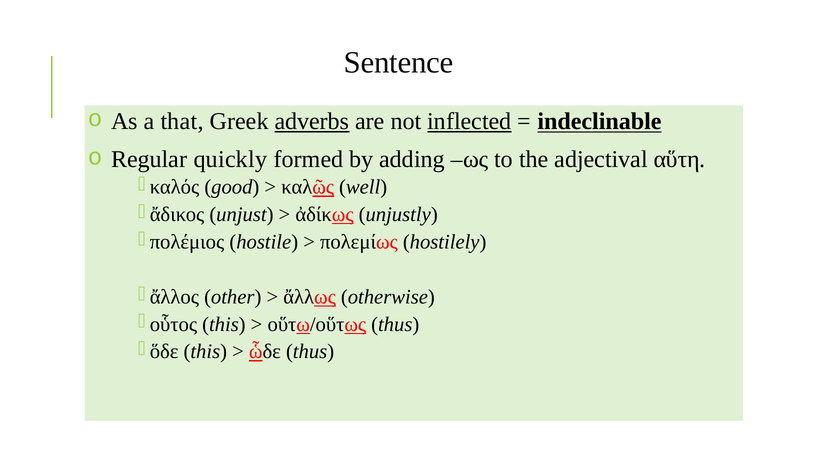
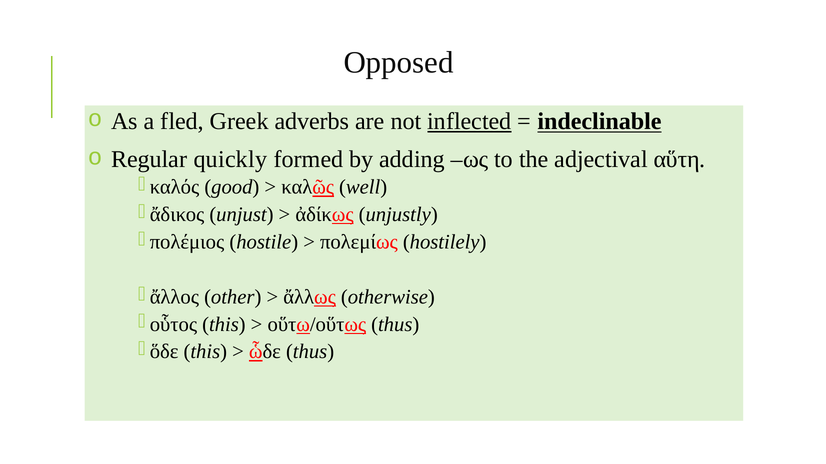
Sentence: Sentence -> Opposed (399, 63)
that: that -> fled (182, 122)
adverbs underline: present -> none (312, 122)
